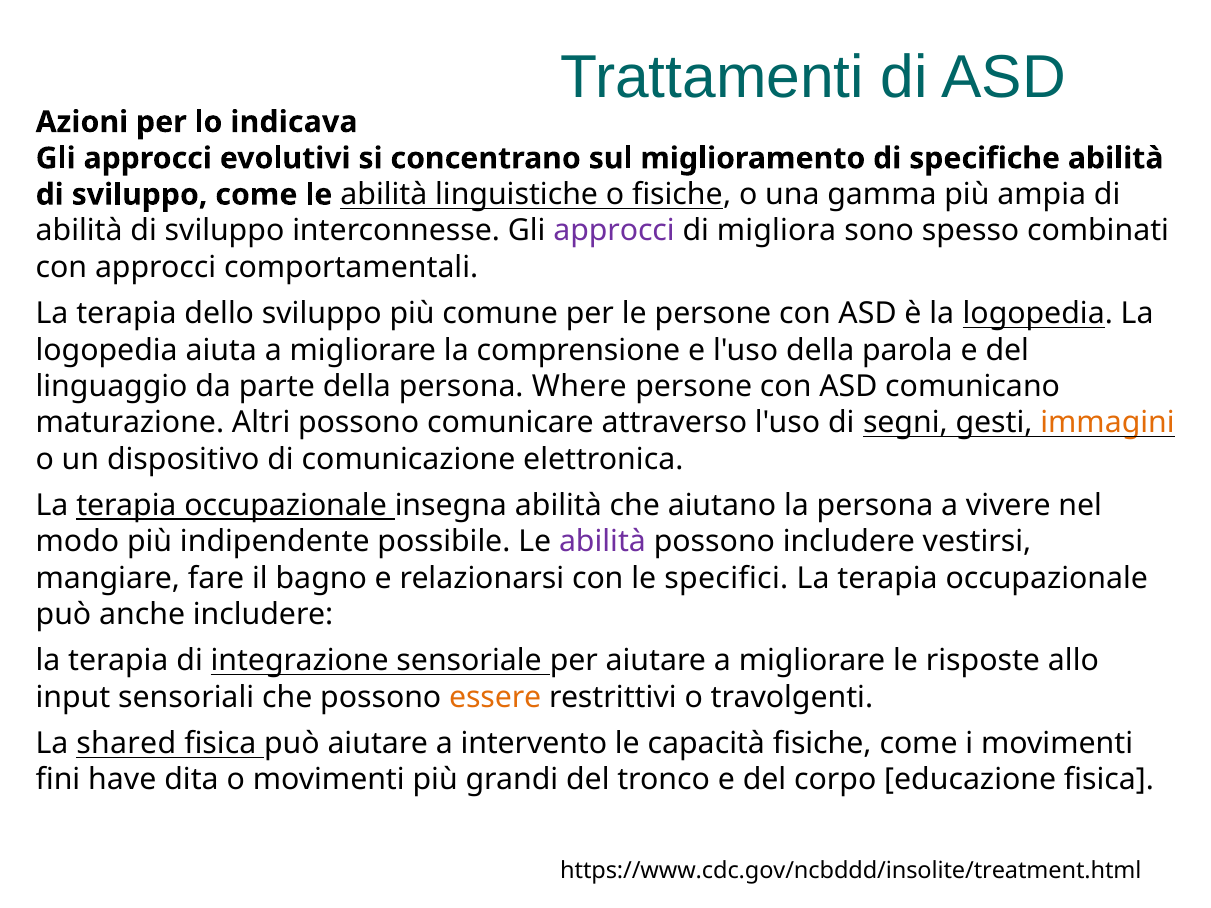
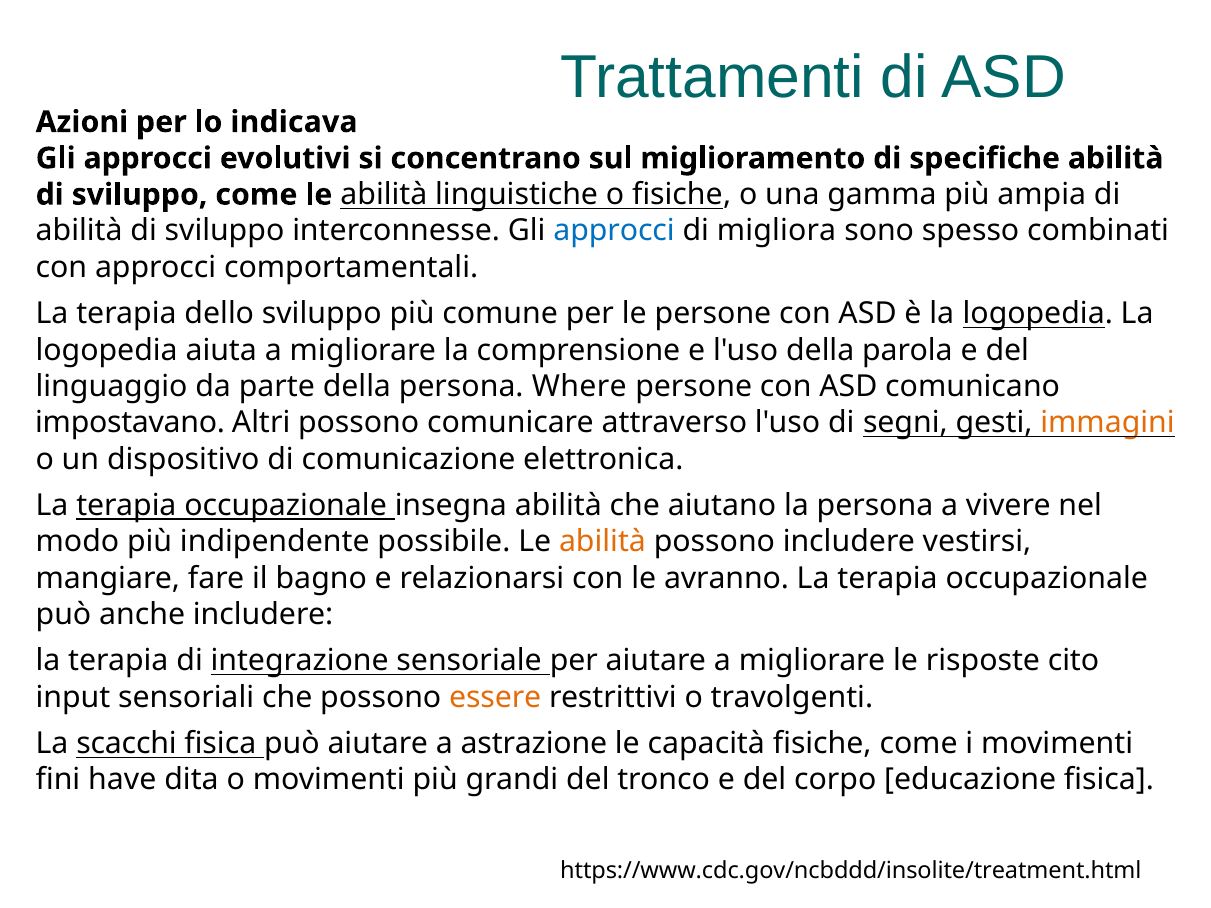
approcci colour: purple -> blue (614, 231)
maturazione: maturazione -> impostavano (130, 423)
abilità colour: purple -> orange (602, 542)
specifici: specifici -> avranno (727, 578)
allo: allo -> cito (1073, 661)
shared: shared -> scacchi (126, 744)
intervento: intervento -> astrazione (534, 744)
